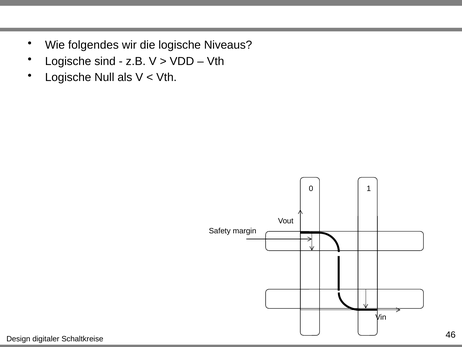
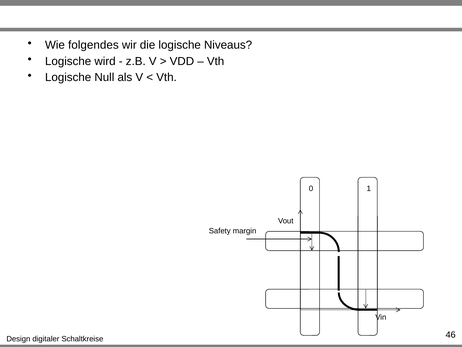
sind: sind -> wird (105, 61)
